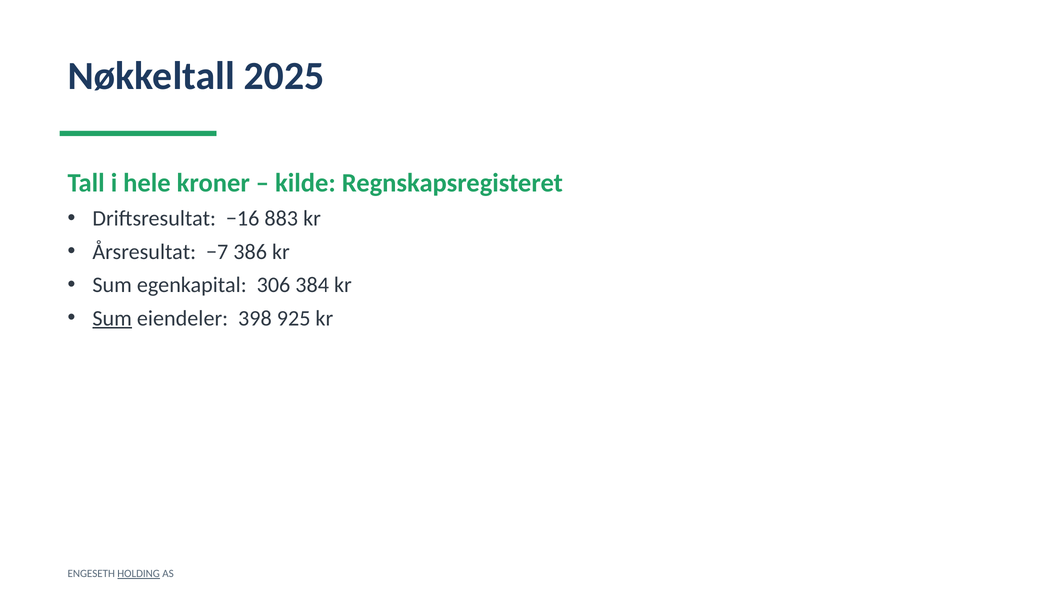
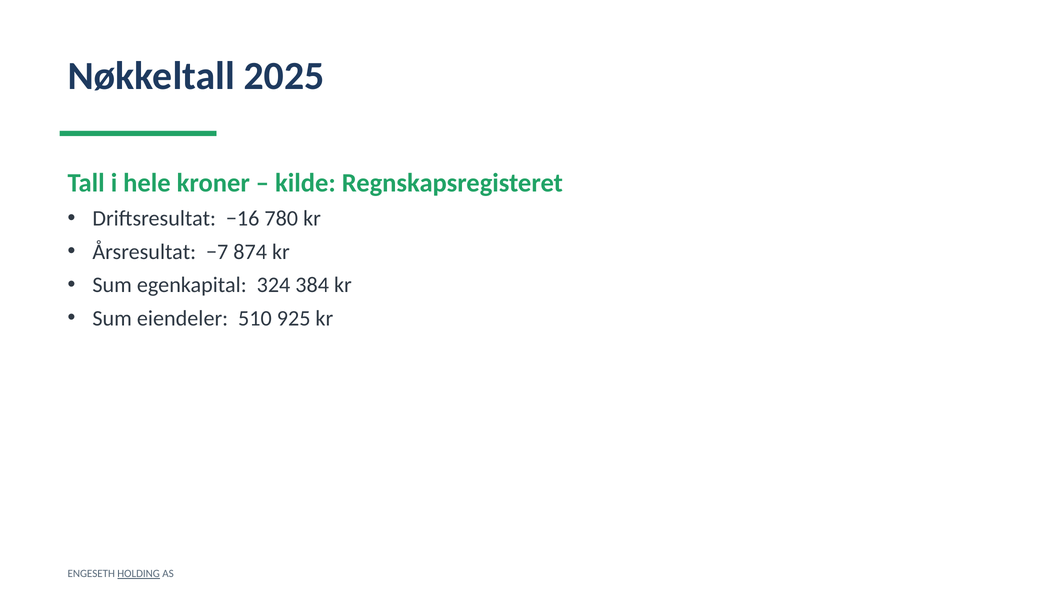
883: 883 -> 780 (281, 218)
386: 386 -> 874 (250, 252)
306: 306 -> 324 (273, 285)
Sum underline: present -> none (112, 318)
398: 398 -> 510 (255, 318)
